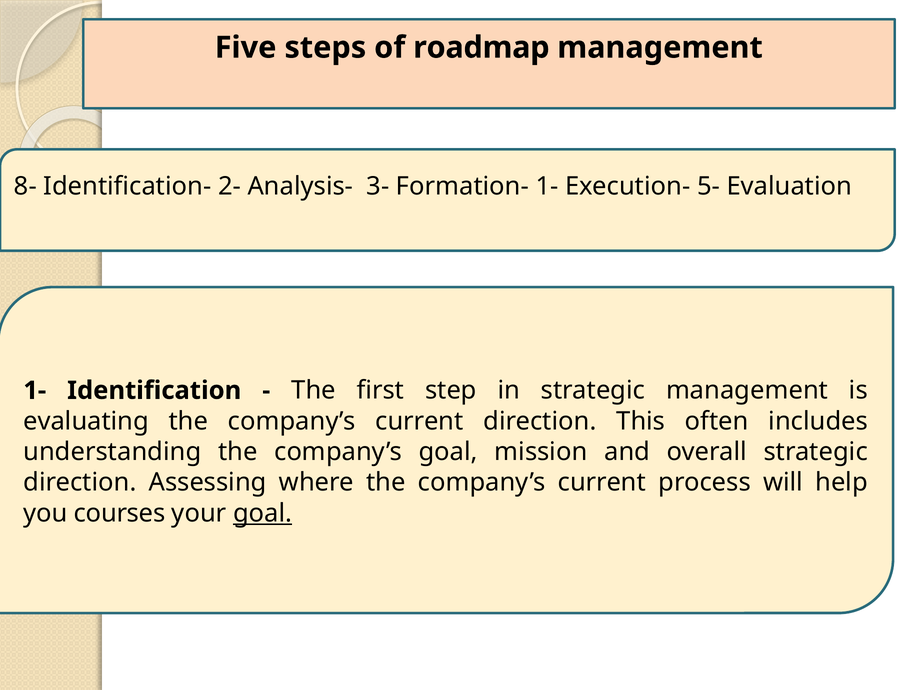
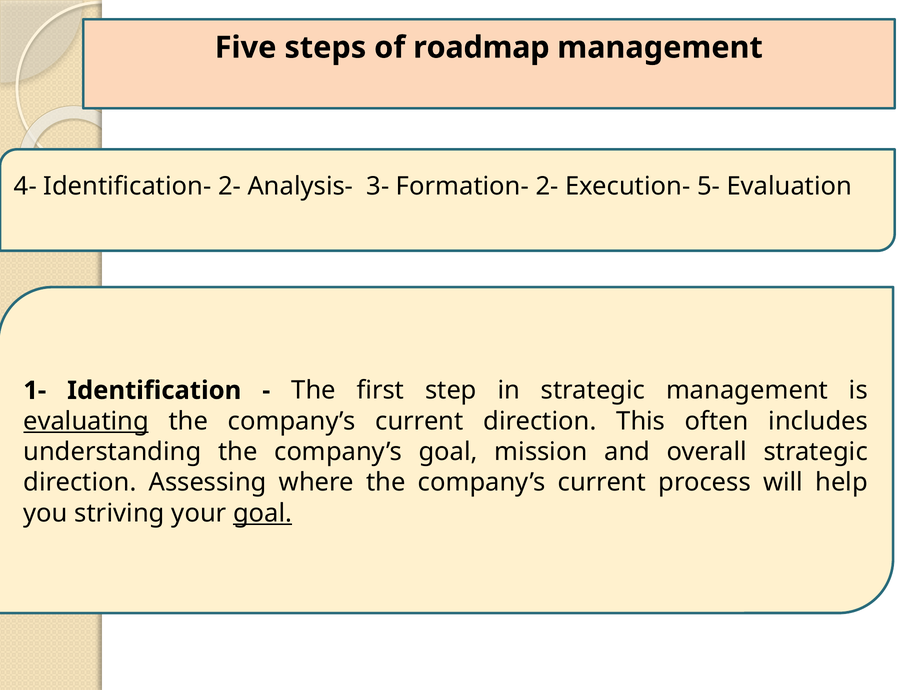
8-: 8- -> 4- (25, 186)
Formation- 1-: 1- -> 2- (547, 186)
evaluating underline: none -> present (86, 421)
courses: courses -> striving (119, 513)
